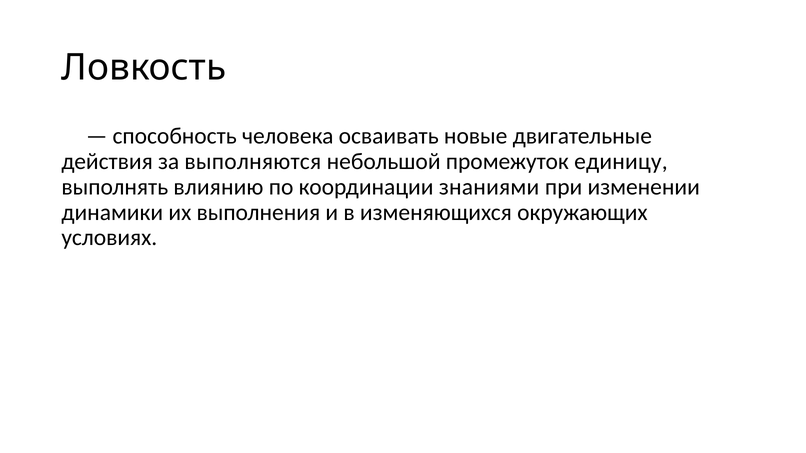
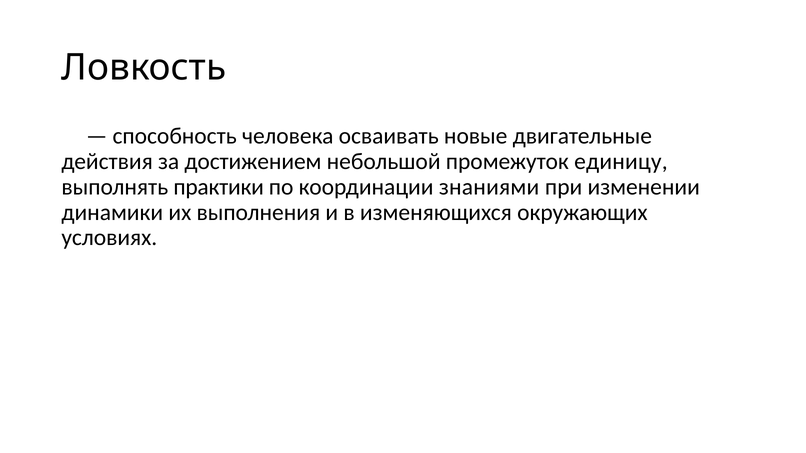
выполняются: выполняются -> достижением (253, 162)
влиянию: влиянию -> практики (219, 187)
